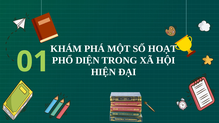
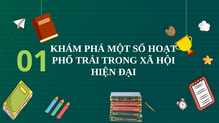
DIỆN: DIỆN -> TRẢI (88, 61)
